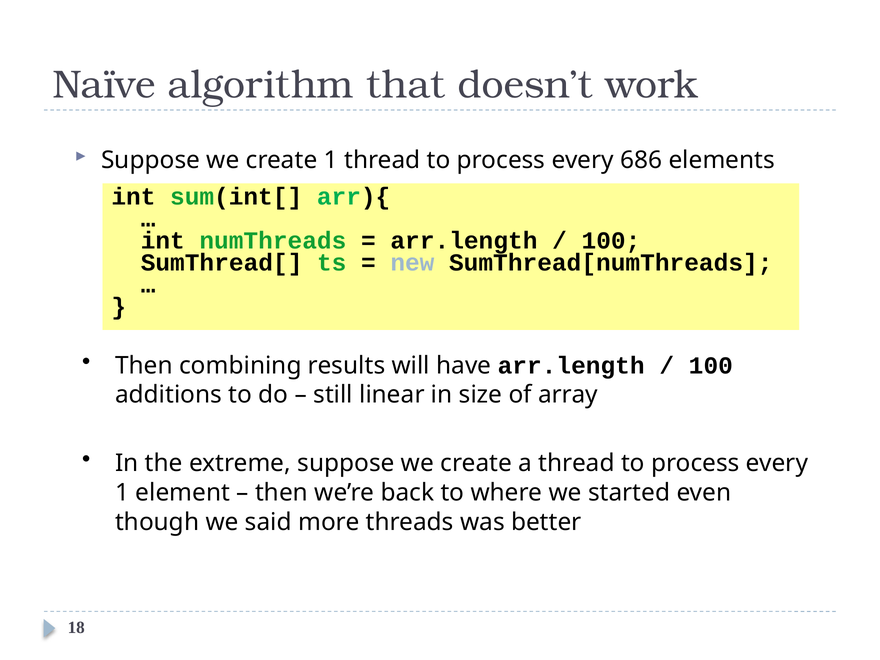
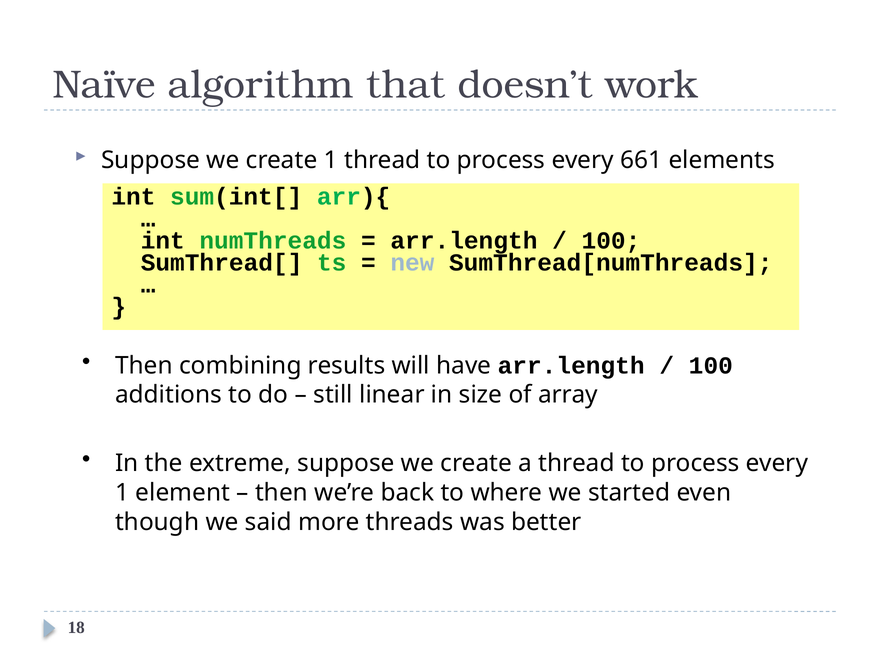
686: 686 -> 661 (641, 160)
